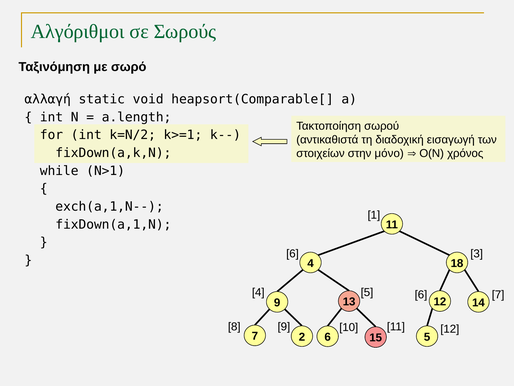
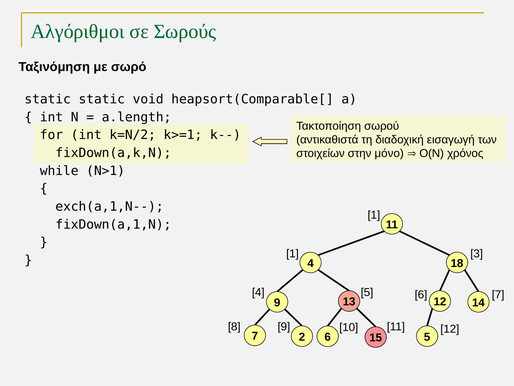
αλλαγή: αλλαγή -> static (48, 99)
6: 6 -> 1 (293, 253)
